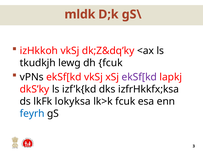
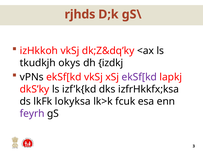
mldk: mldk -> rjhds (80, 14)
lewg: lewg -> okys (69, 63)
dh fcuk: fcuk -> izdkj (111, 63)
feyrh colour: blue -> purple (32, 114)
